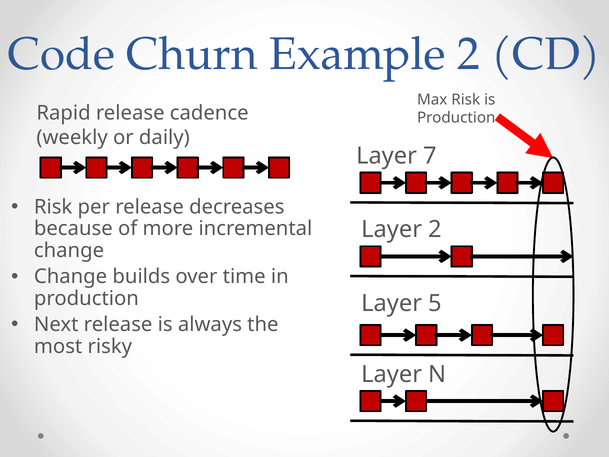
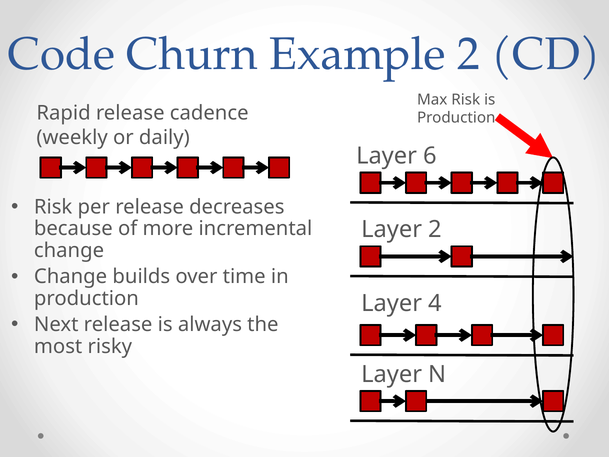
7: 7 -> 6 (430, 156)
5: 5 -> 4 (435, 303)
